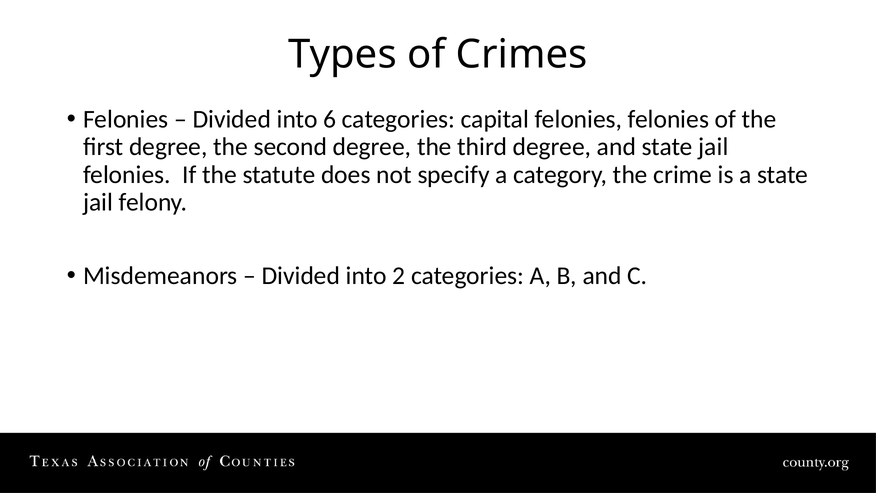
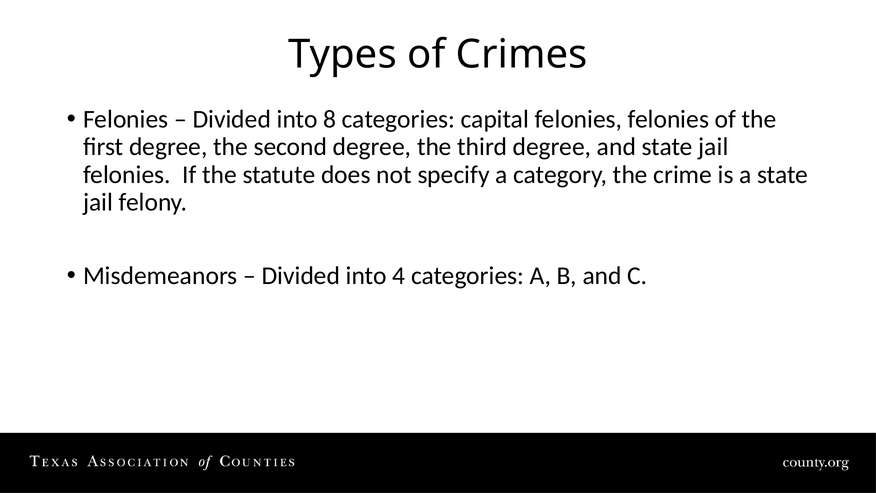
6: 6 -> 8 (330, 119)
2: 2 -> 4 (399, 276)
